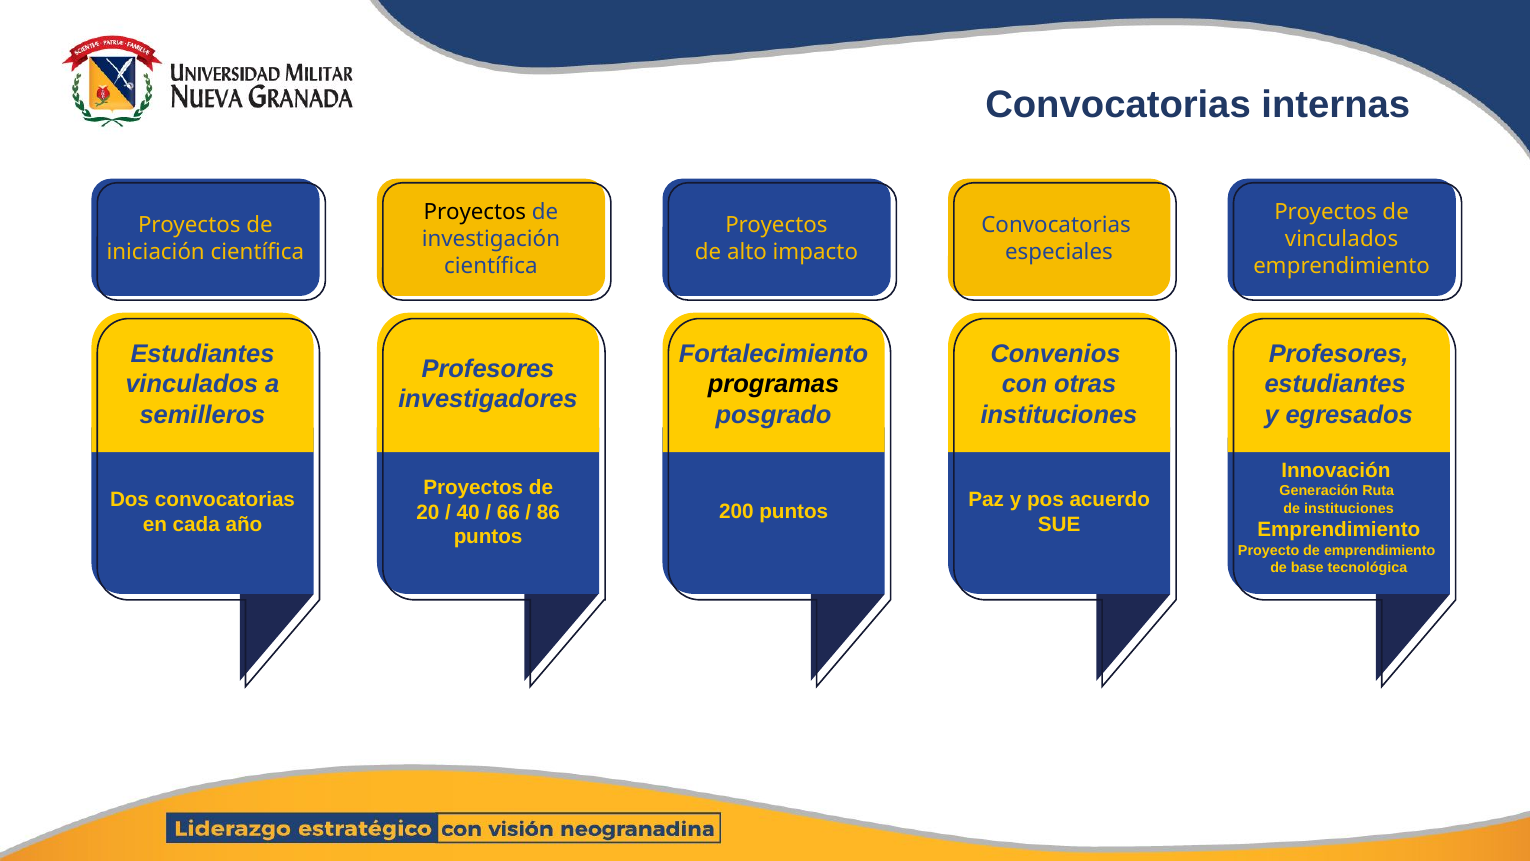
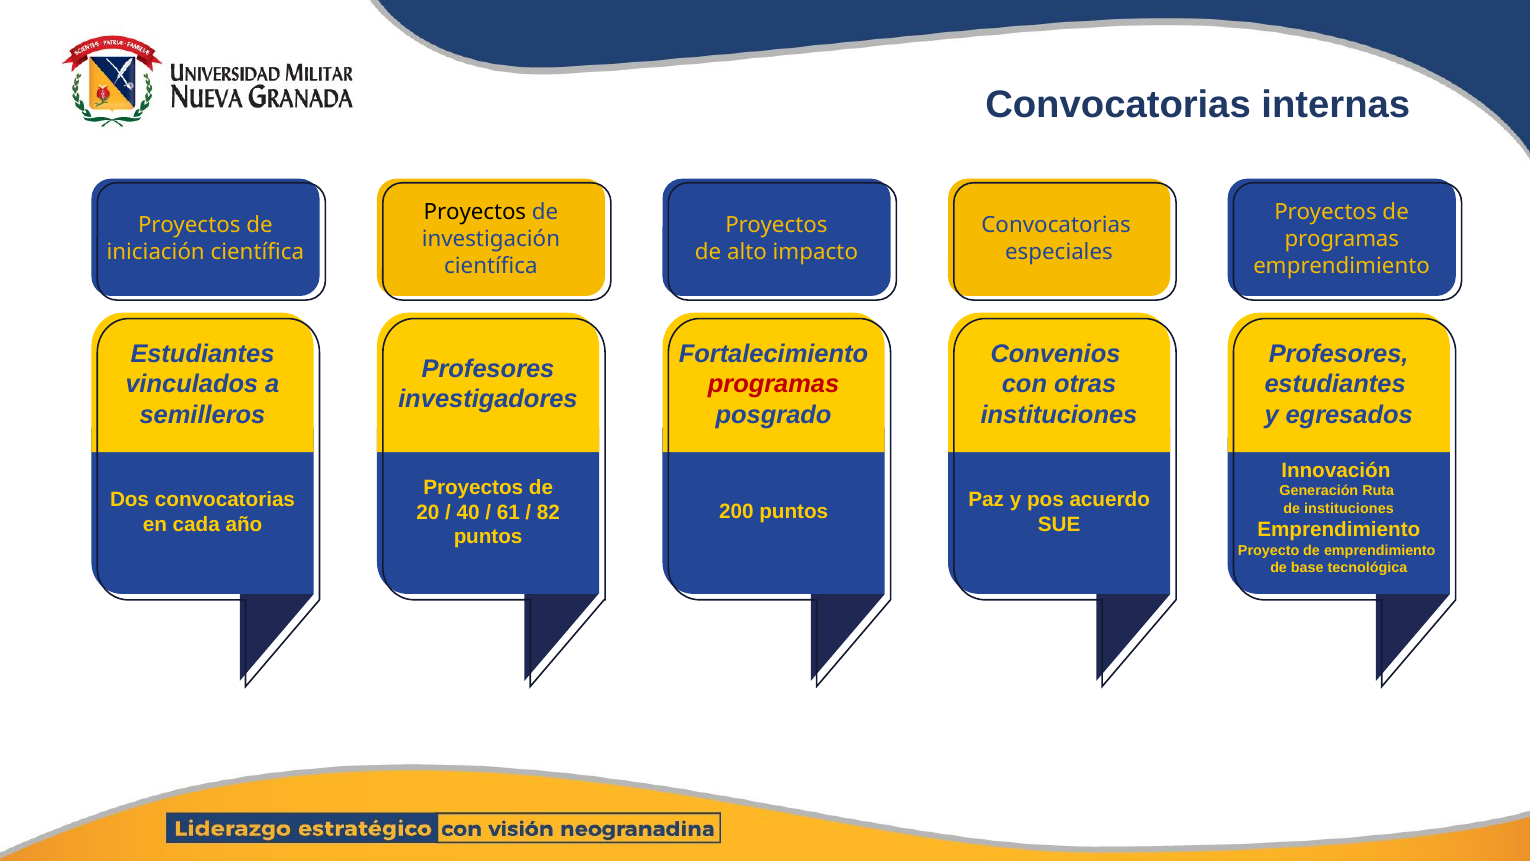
vinculados: vinculados -> programas (1342, 239)
programas colour: black -> red (774, 384)
66: 66 -> 61 (508, 512)
86: 86 -> 82 (548, 512)
